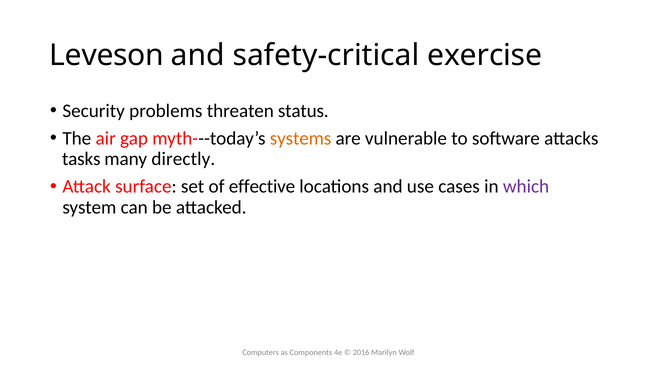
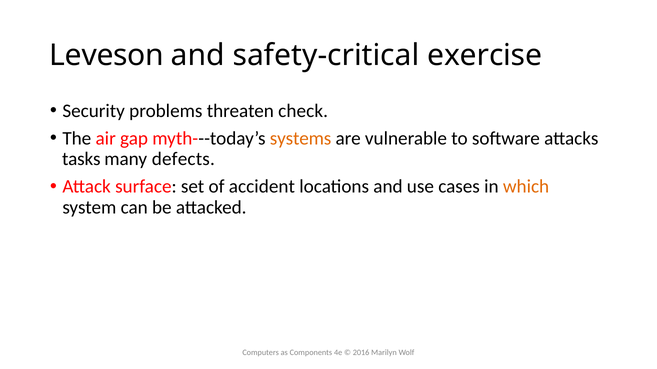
status: status -> check (303, 111)
directly: directly -> defects (183, 159)
effective: effective -> accident (262, 187)
which colour: purple -> orange (526, 187)
